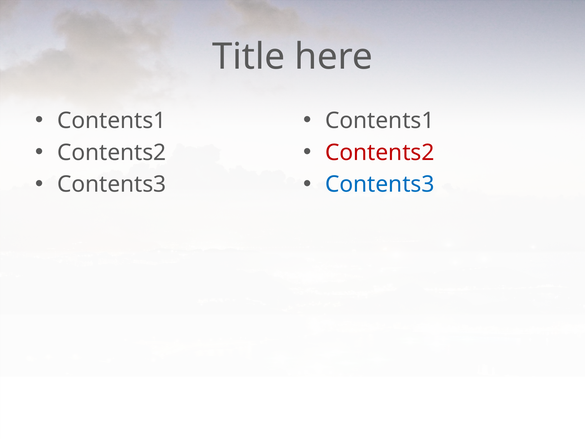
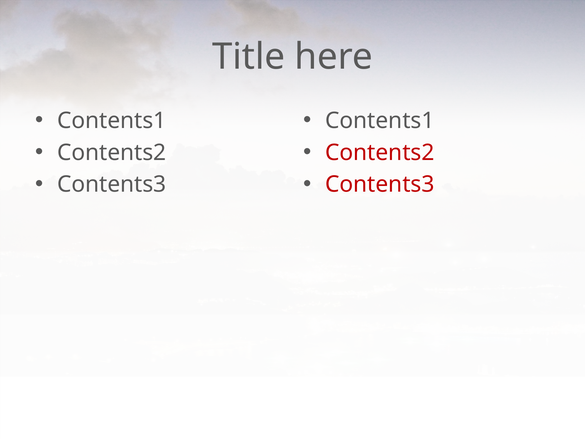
Contents3 colour: blue -> red (380, 184)
